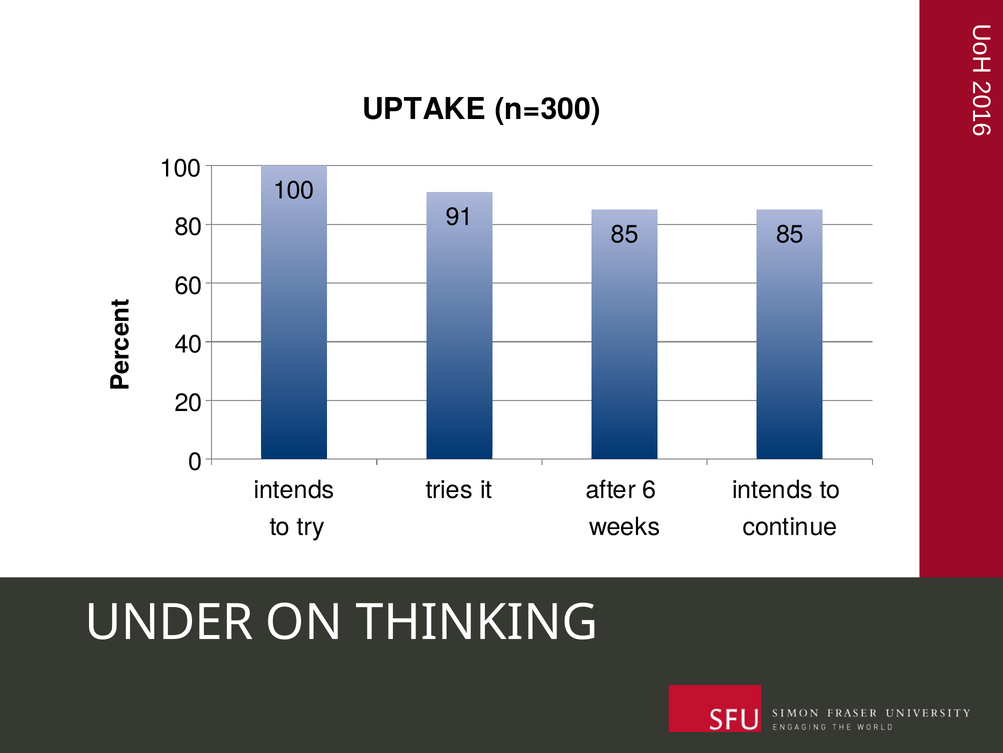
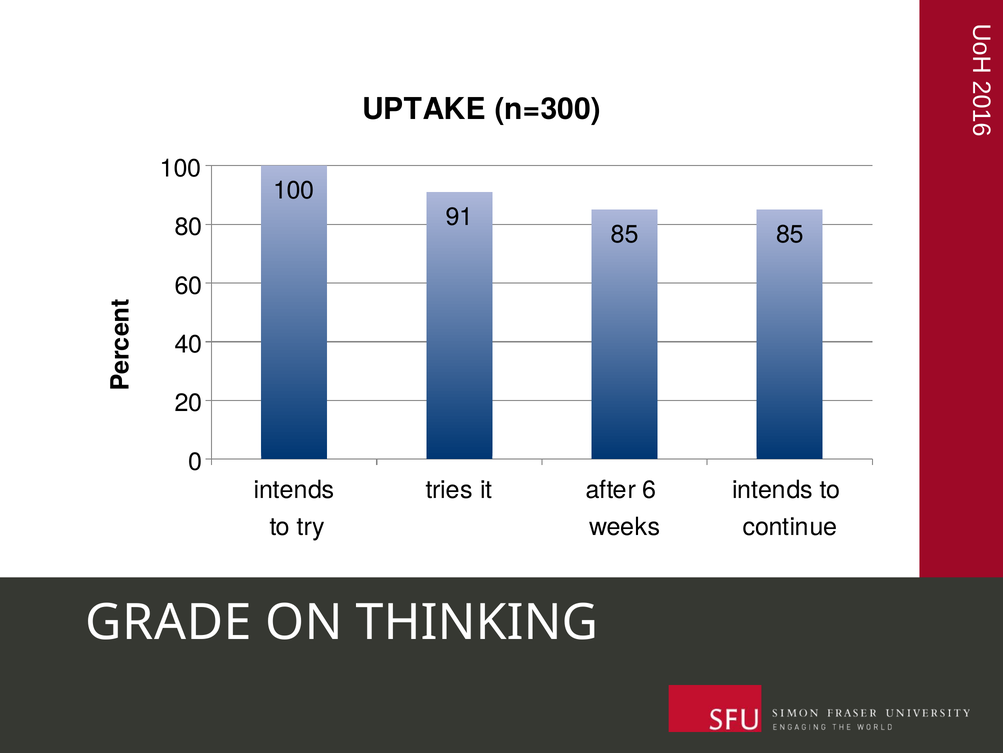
UNDER: UNDER -> GRADE (169, 622)
